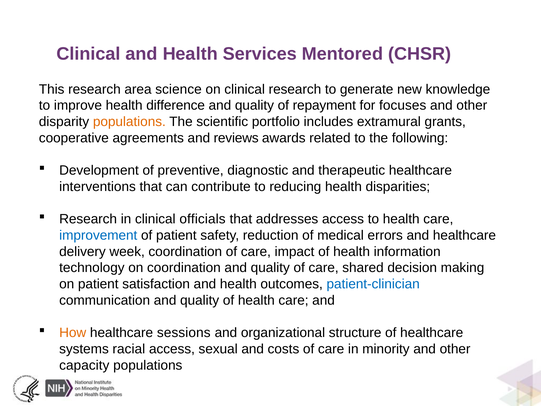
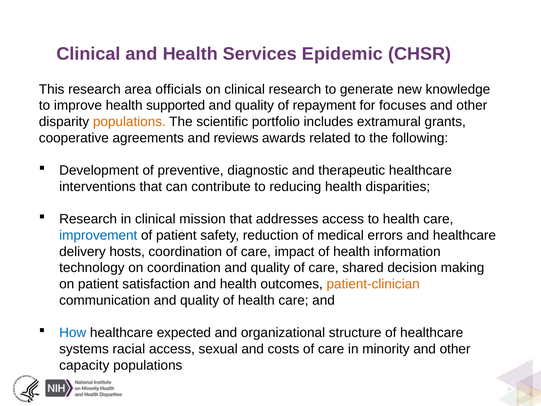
Mentored: Mentored -> Epidemic (342, 54)
science: science -> officials (178, 89)
difference: difference -> supported (176, 105)
officials: officials -> mission (203, 219)
week: week -> hosts (127, 251)
patient-clinician colour: blue -> orange (373, 284)
How colour: orange -> blue (73, 333)
sessions: sessions -> expected (184, 333)
